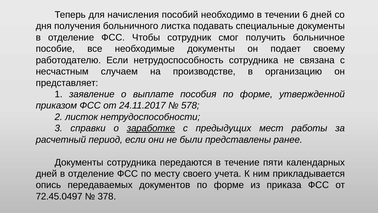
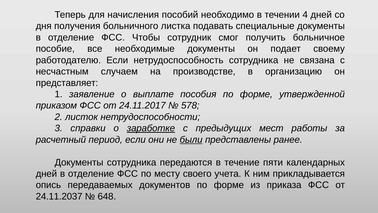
6: 6 -> 4 (305, 15)
были underline: none -> present (191, 139)
72.45.0497: 72.45.0497 -> 24.11.2037 (59, 196)
378: 378 -> 648 (107, 196)
